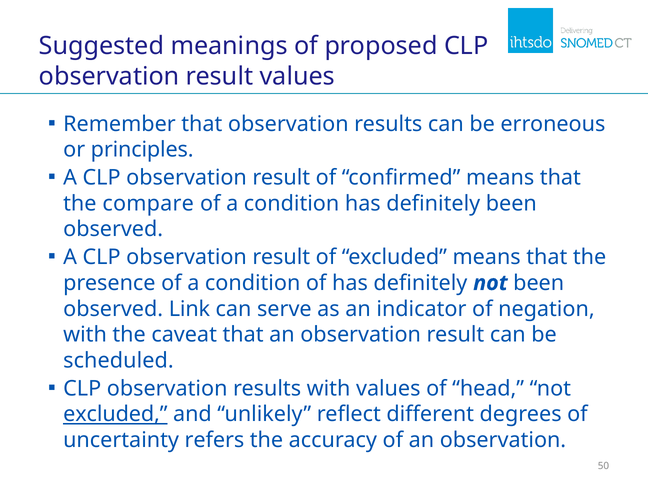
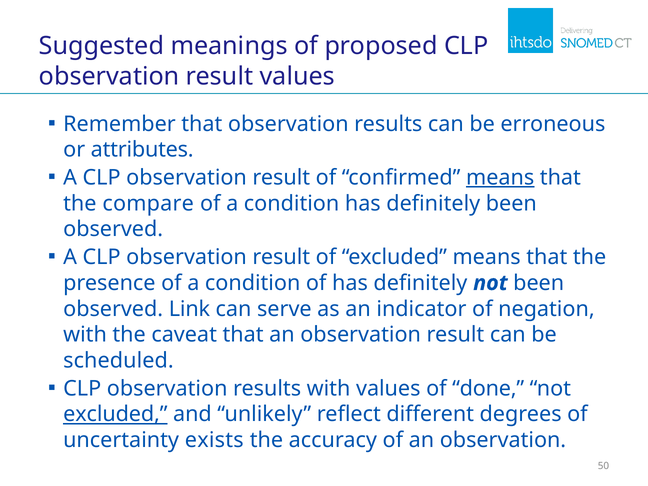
principles: principles -> attributes (142, 150)
means underline: none -> present (500, 177)
head: head -> done (488, 388)
refers: refers -> exists (214, 440)
